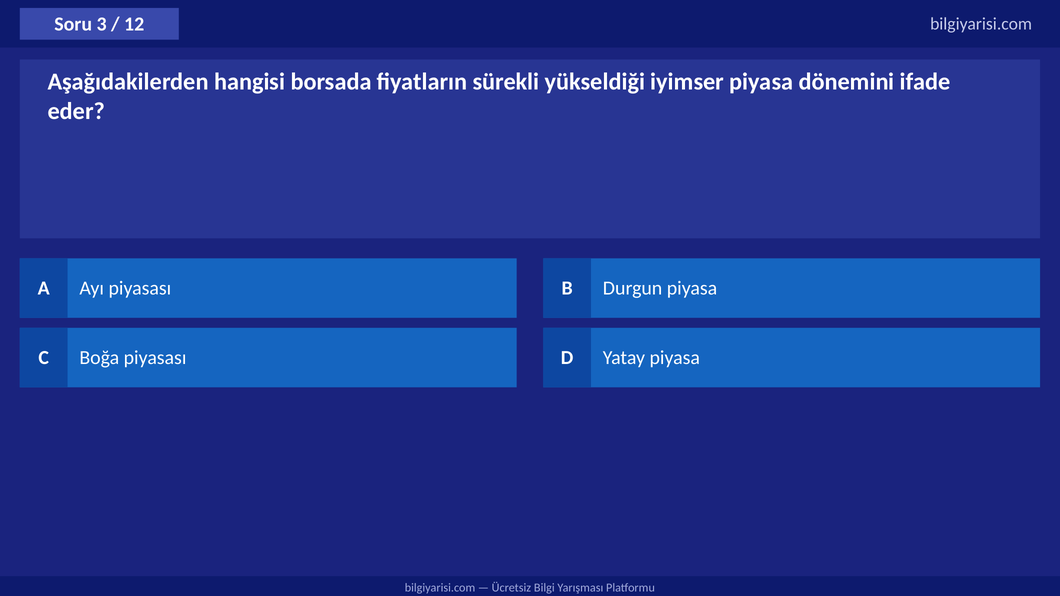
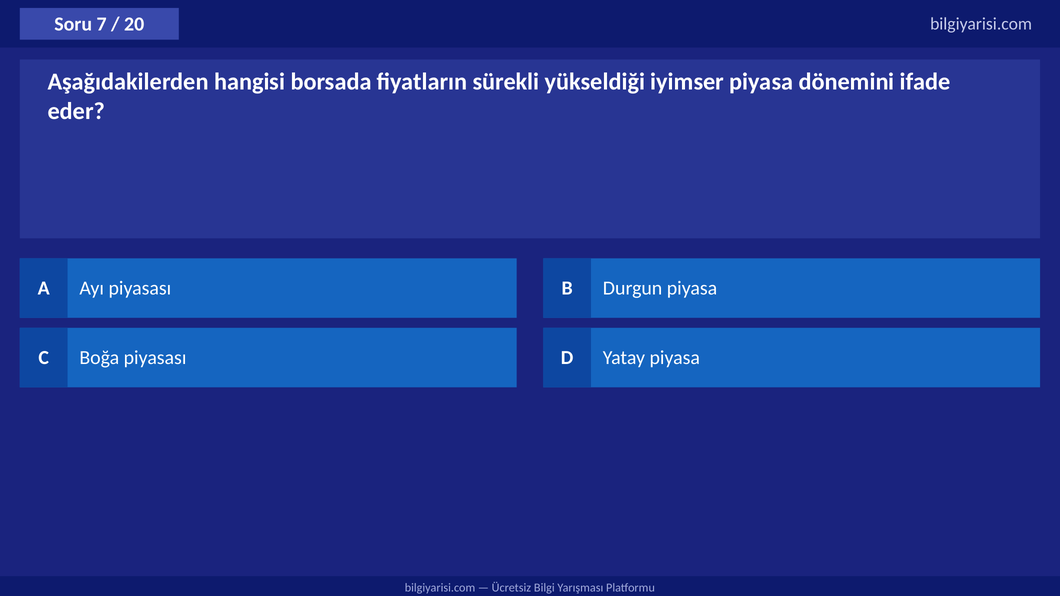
3: 3 -> 7 (102, 24)
12: 12 -> 20 (134, 24)
